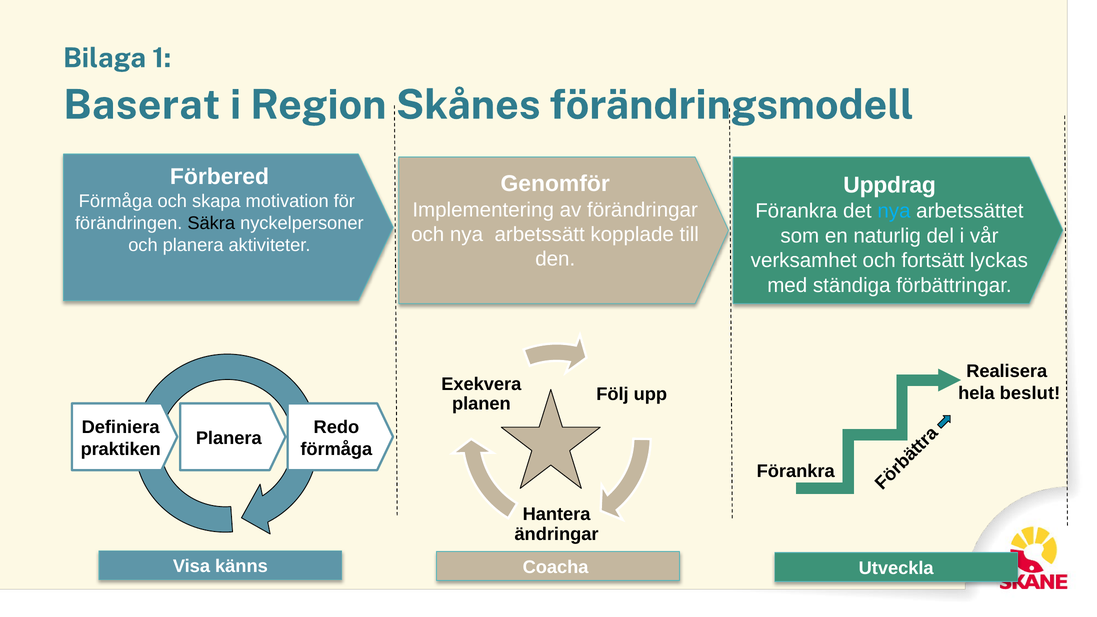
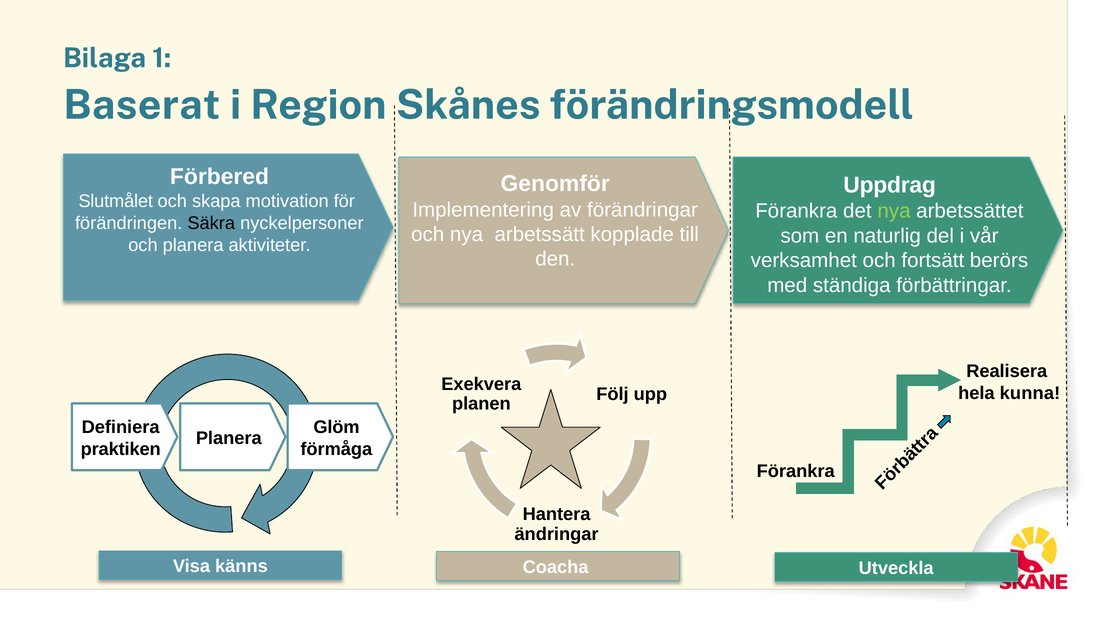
Förmåga: Förmåga -> Slutmålet (116, 201)
nya colour: light blue -> light green (894, 211)
lyckas: lyckas -> berörs (999, 261)
beslut: beslut -> kunna (1030, 393)
Redo: Redo -> Glöm (336, 427)
